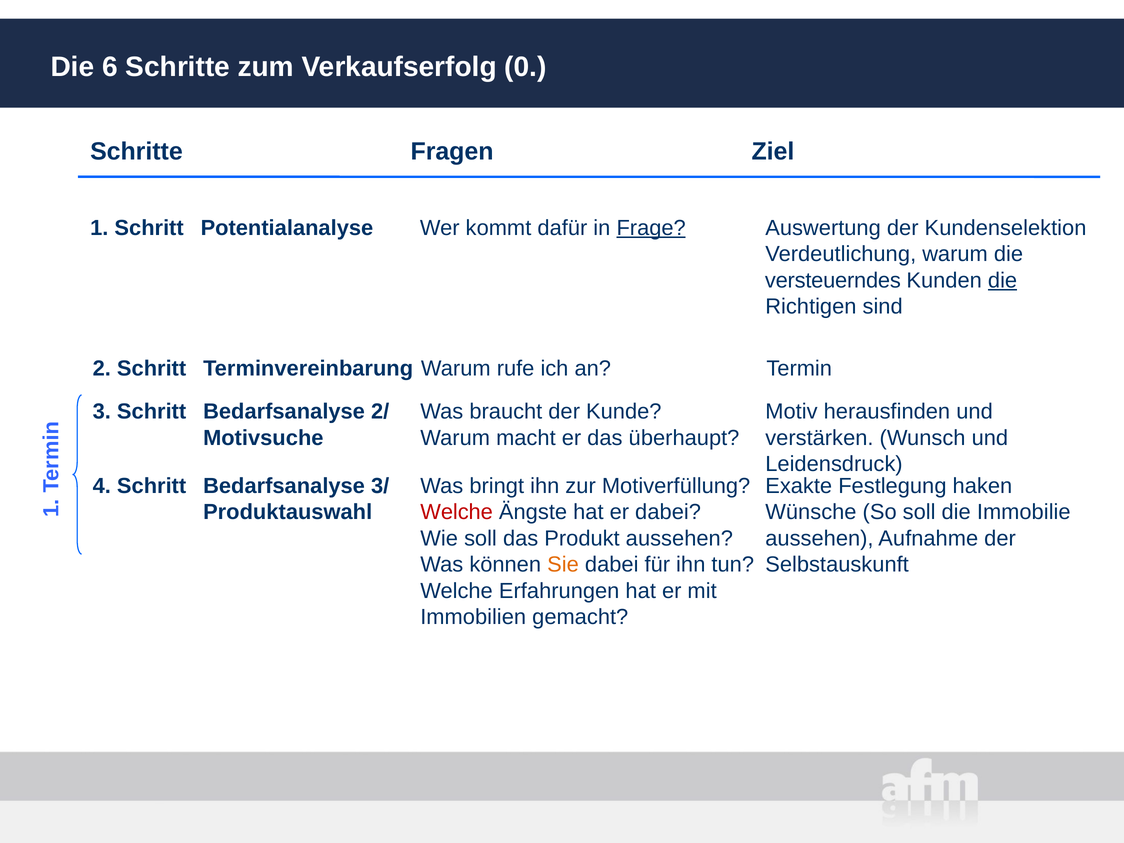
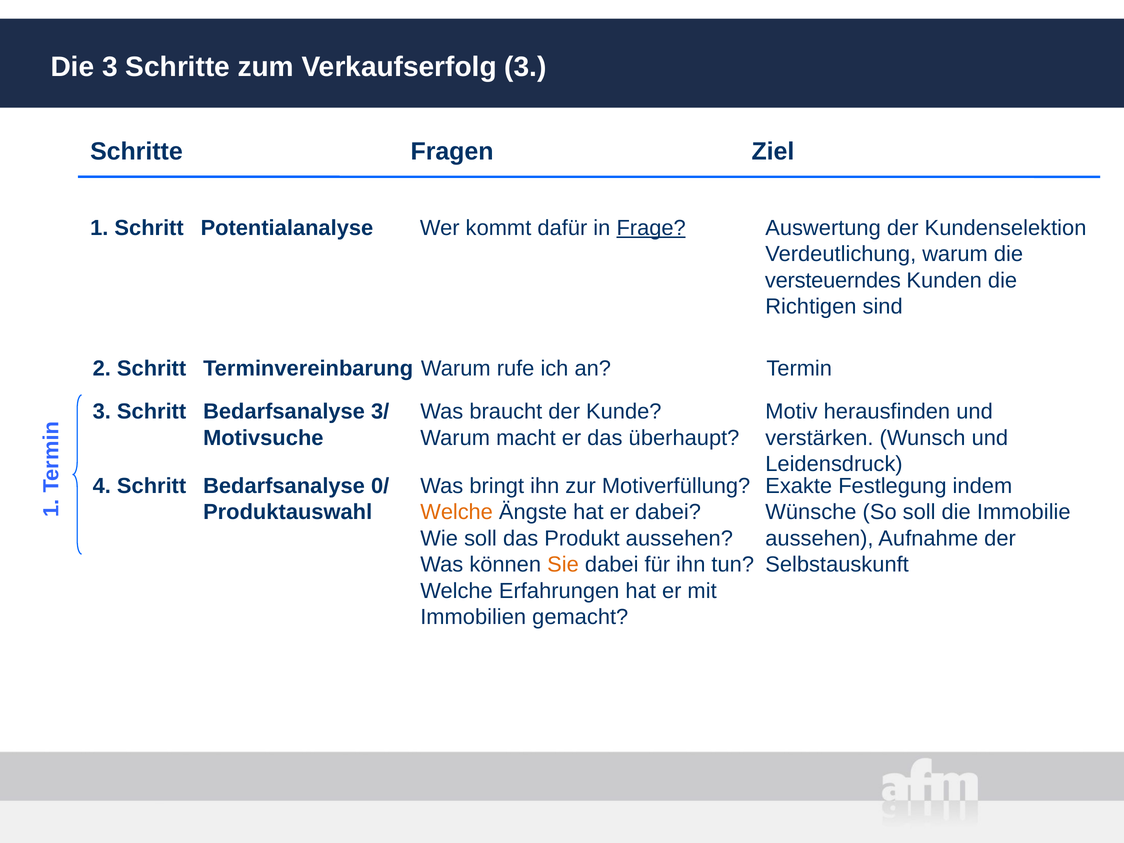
Die 6: 6 -> 3 (110, 67)
Verkaufserfolg 0: 0 -> 3 (525, 67)
die underline: present -> none (1003, 280)
2/: 2/ -> 3/ (380, 412)
3/: 3/ -> 0/ (380, 486)
haken: haken -> indem (982, 486)
Welche colour: red -> orange (457, 512)
